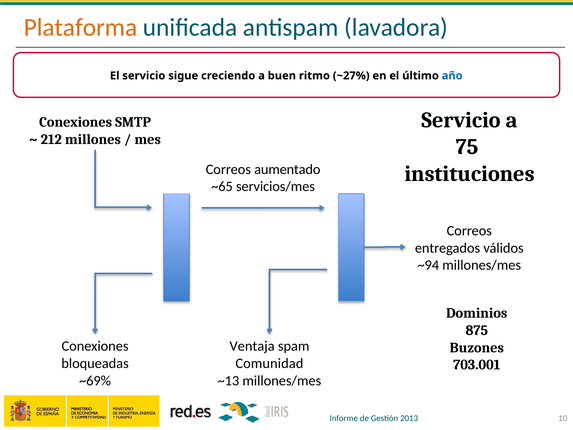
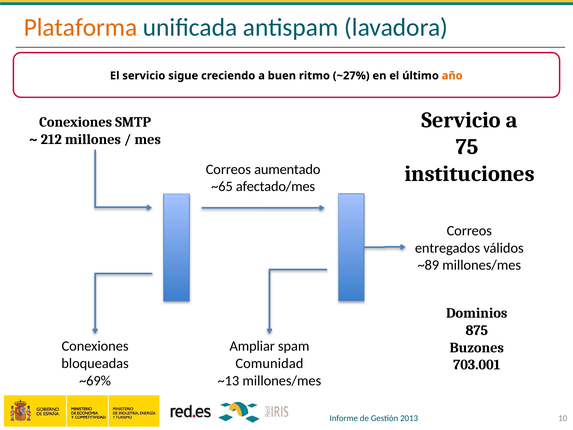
año colour: blue -> orange (452, 76)
servicios/mes: servicios/mes -> afectado/mes (275, 186)
~94: ~94 -> ~89 (428, 265)
Ventaja: Ventaja -> Ampliar (252, 346)
